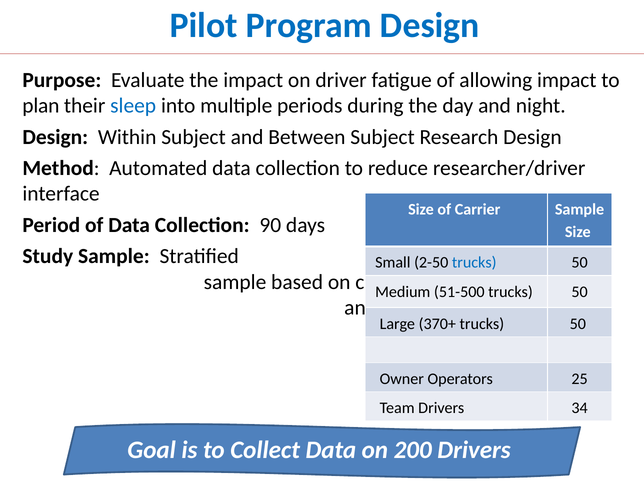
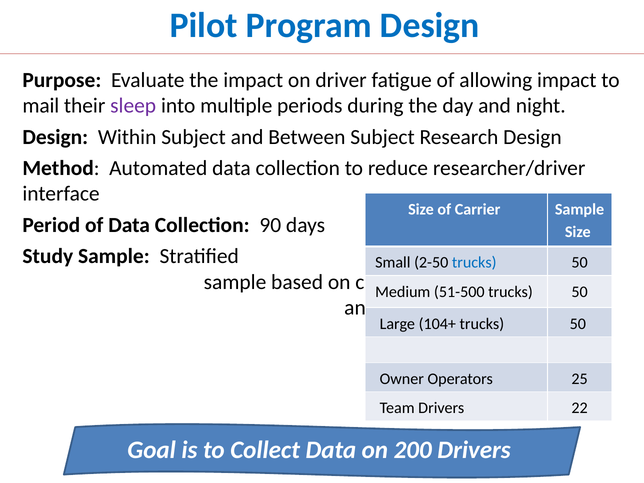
plan: plan -> mail (41, 106)
sleep colour: blue -> purple (133, 106)
370+: 370+ -> 104+ (437, 324)
34: 34 -> 22 (580, 408)
